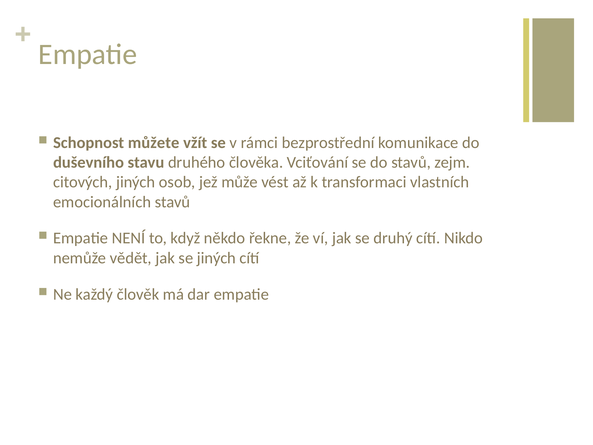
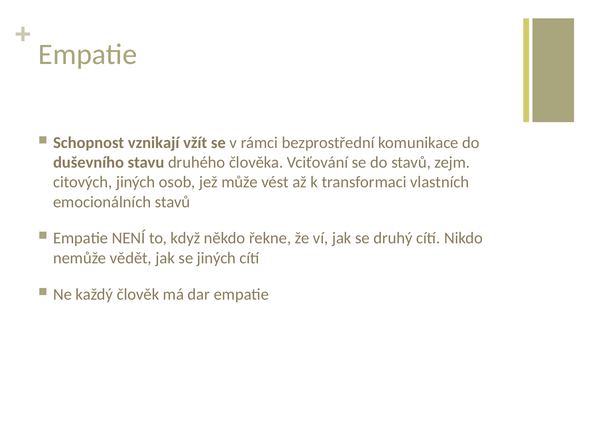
můžete: můžete -> vznikají (154, 142)
